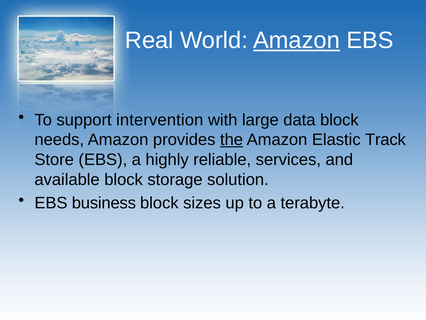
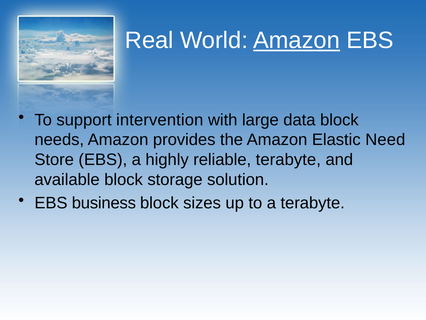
the underline: present -> none (232, 140)
Track: Track -> Need (385, 140)
reliable services: services -> terabyte (288, 160)
